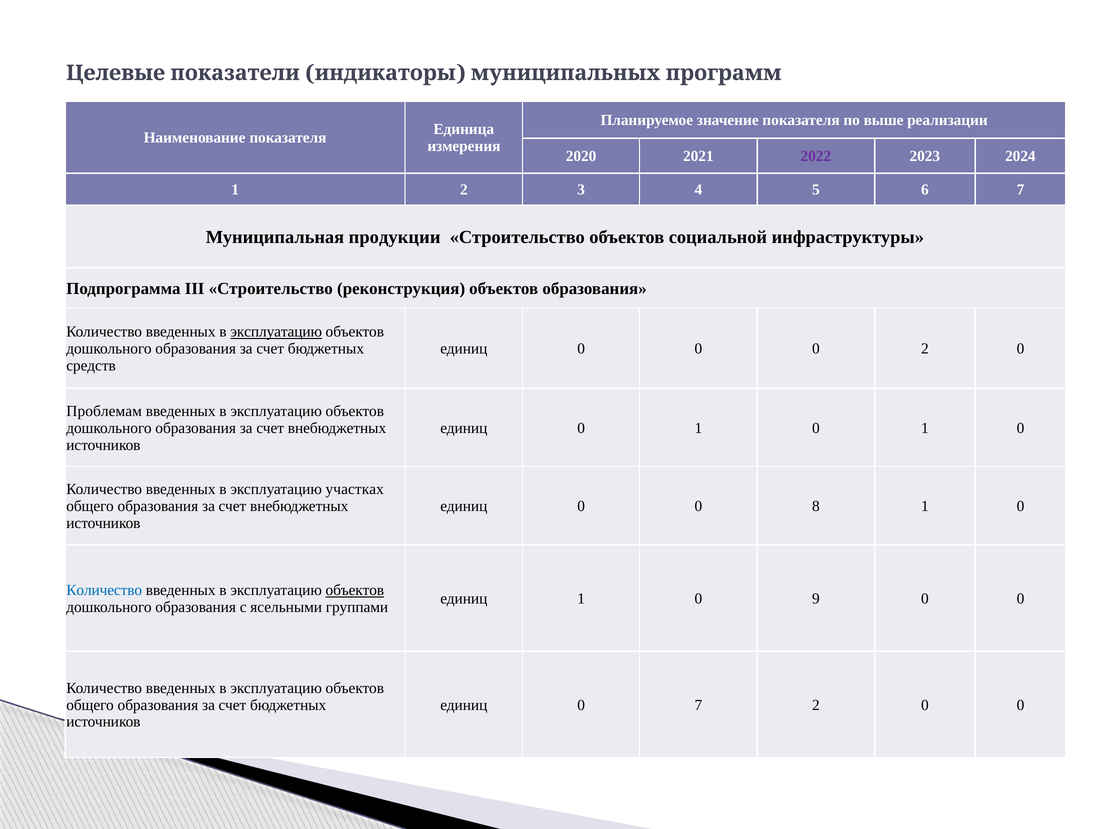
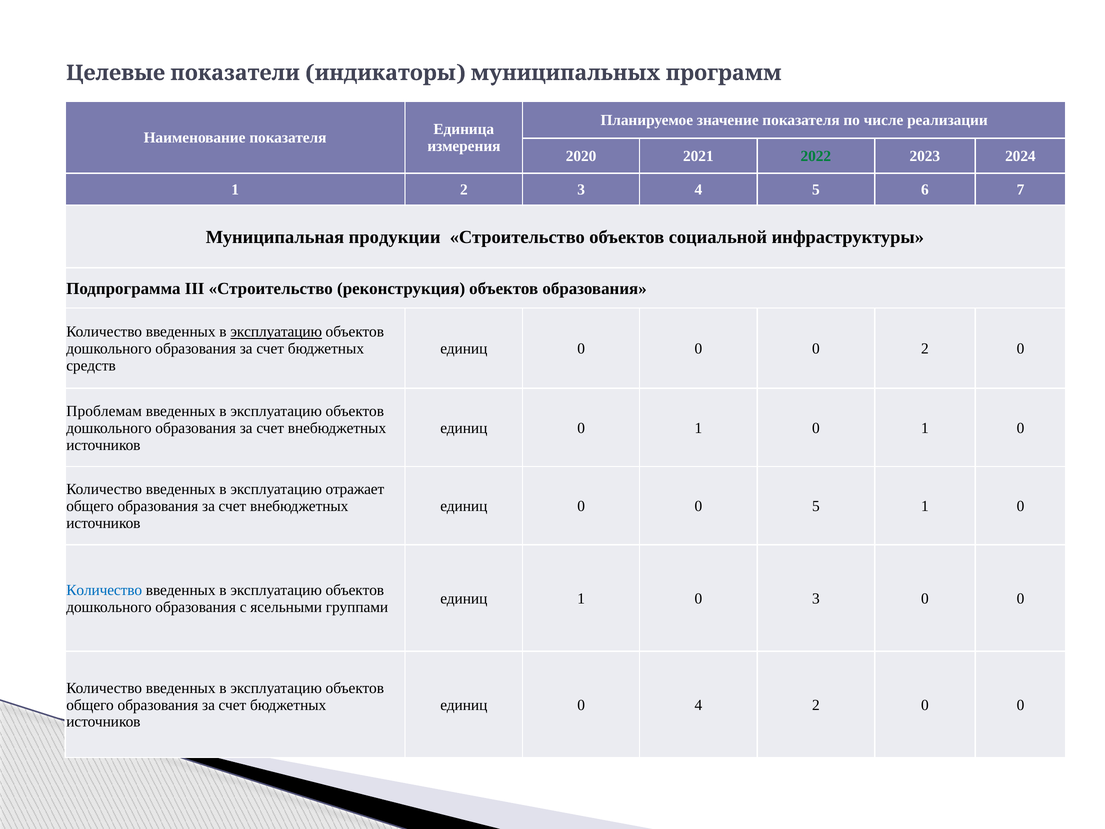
выше: выше -> числе (884, 120)
2022 colour: purple -> green (816, 156)
участках: участках -> отражает (355, 489)
0 8: 8 -> 5 (816, 506)
объектов underline: present -> none (355, 590)
0 9: 9 -> 3 (816, 599)
0 7: 7 -> 4 (698, 705)
